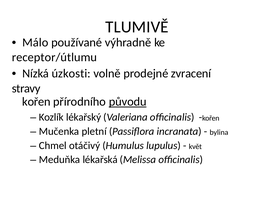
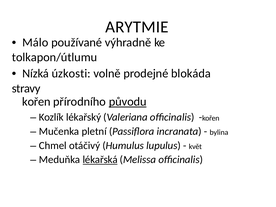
TLUMIVĚ: TLUMIVĚ -> ARYTMIE (137, 27)
receptor/útlumu: receptor/útlumu -> tolkapon/útlumu (54, 57)
zvracení: zvracení -> blokáda (191, 73)
lékařská underline: none -> present (100, 160)
